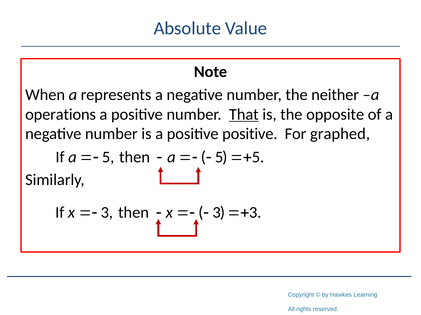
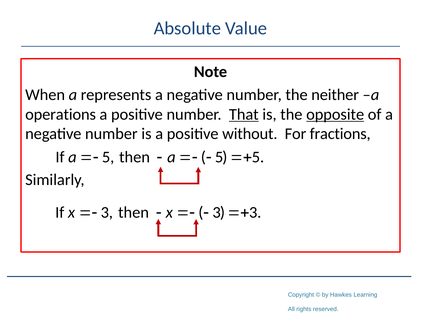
opposite underline: none -> present (335, 115)
positive positive: positive -> without (250, 134)
graphed: graphed -> fractions (340, 134)
